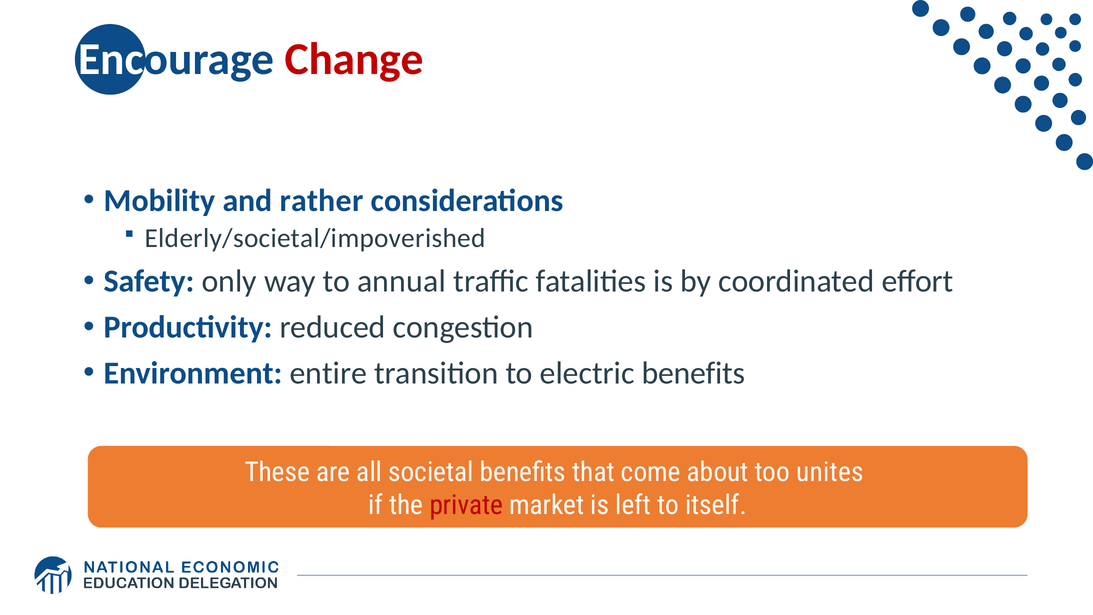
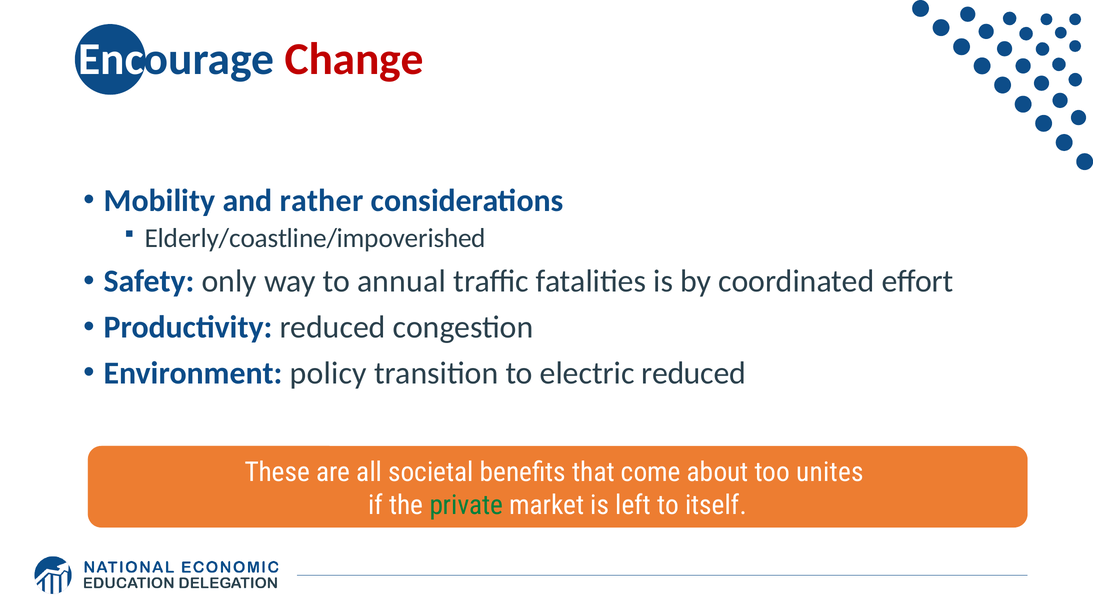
Elderly/societal/impoverished: Elderly/societal/impoverished -> Elderly/coastline/impoverished (315, 238)
entire: entire -> policy (328, 373)
electric benefits: benefits -> reduced (694, 373)
private colour: red -> green (466, 505)
